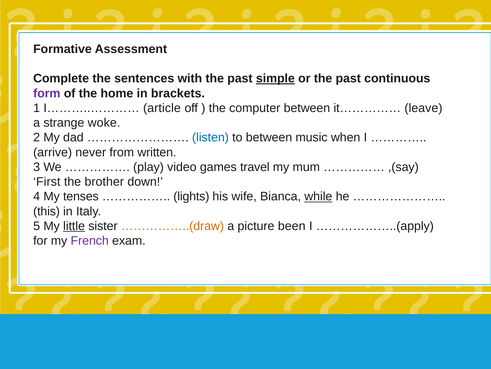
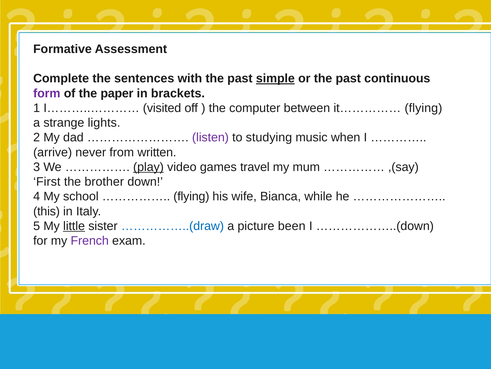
home: home -> paper (117, 93)
article: article -> visited (162, 108)
it…………… leave: leave -> flying (423, 108)
woke: woke -> lights (104, 123)
listen colour: blue -> purple (210, 137)
to between: between -> studying (269, 137)
play underline: none -> present (148, 167)
tenses: tenses -> school (81, 196)
lights: lights -> flying (191, 196)
while underline: present -> none (318, 196)
……………..(draw colour: orange -> blue (172, 226)
………………..(apply: ………………..(apply -> ………………..(down (375, 226)
